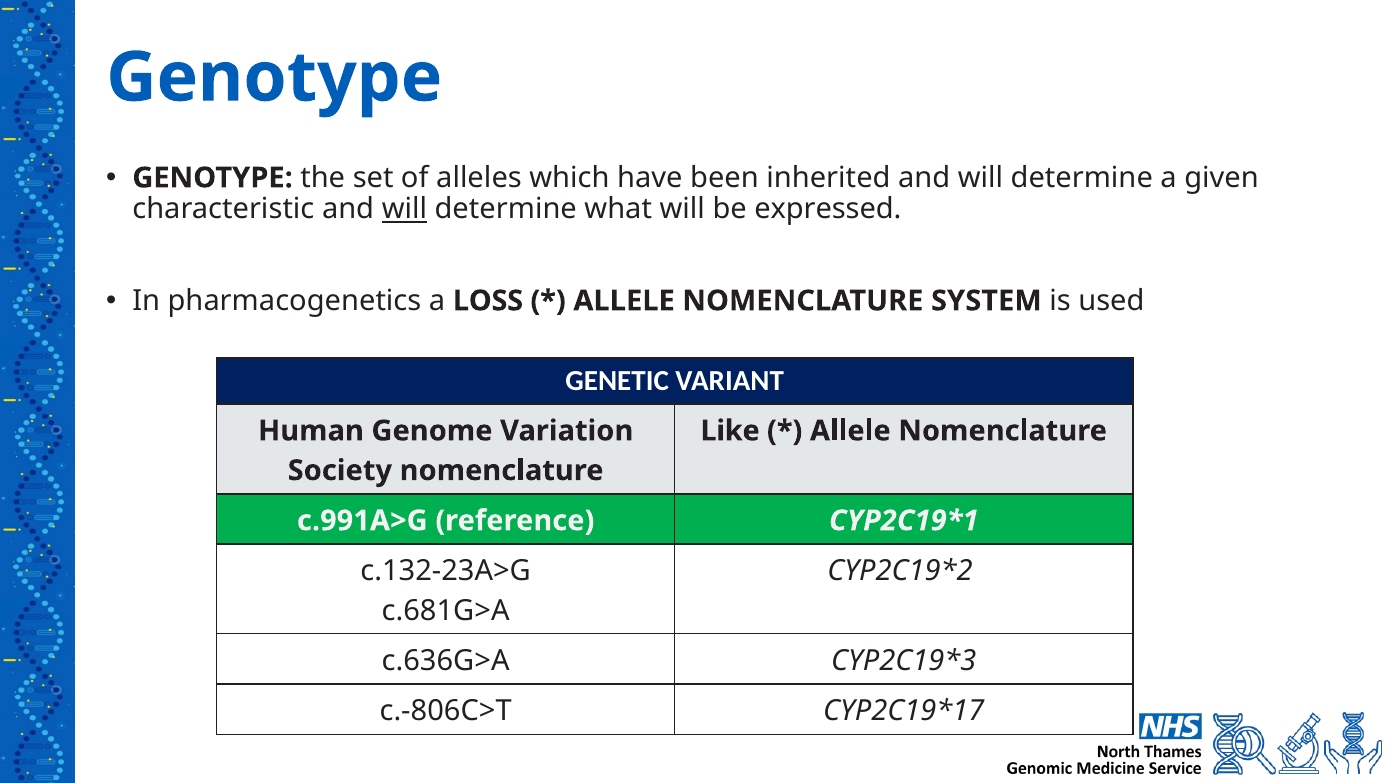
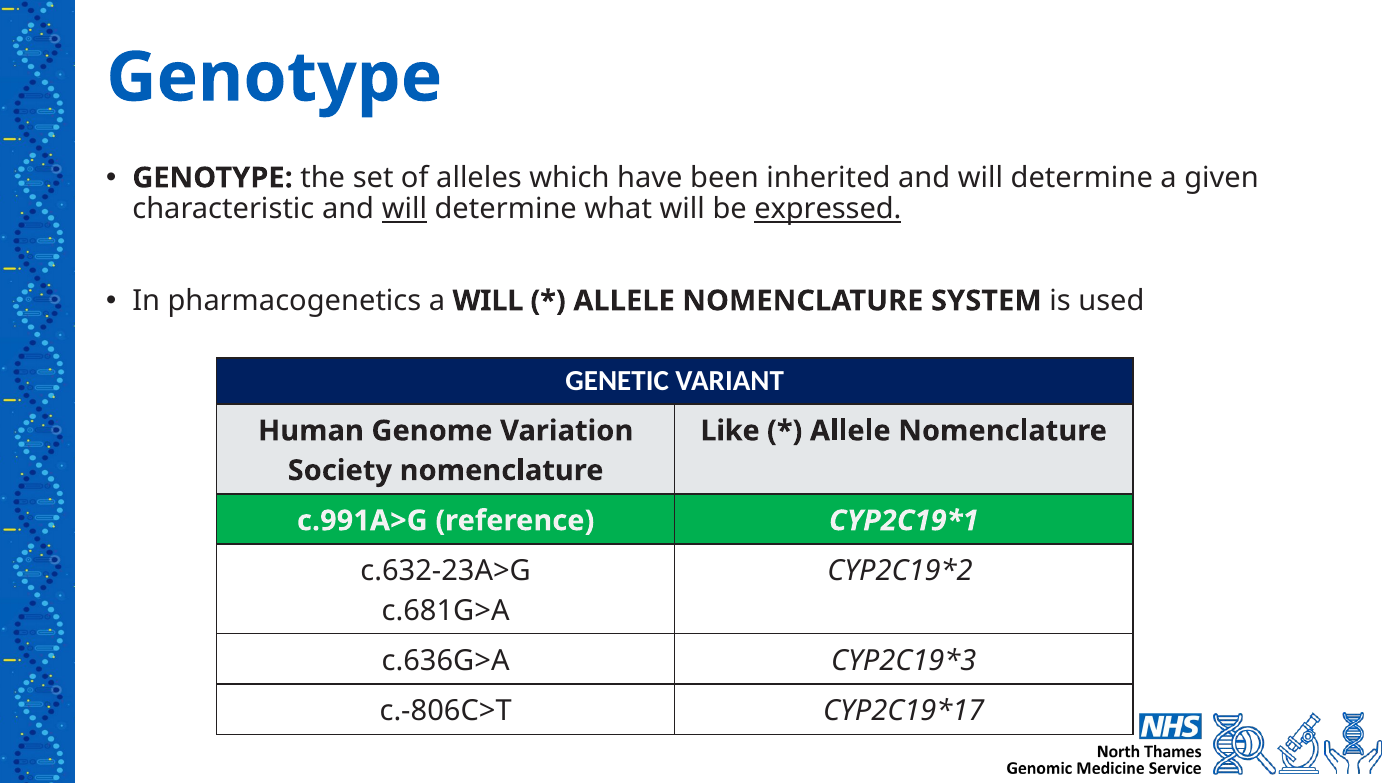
expressed underline: none -> present (828, 209)
a LOSS: LOSS -> WILL (488, 301)
c.132-23A>G: c.132-23A>G -> c.632-23A>G (446, 571)
